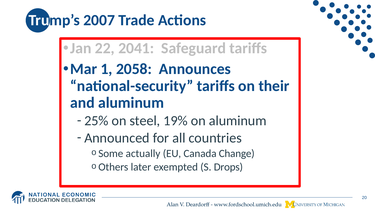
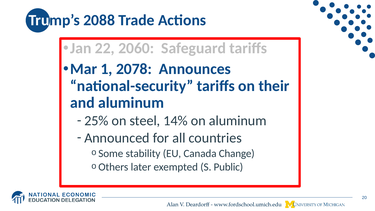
2007: 2007 -> 2088 (99, 20)
2041: 2041 -> 2060 (136, 48)
2058: 2058 -> 2078 (134, 69)
19%: 19% -> 14% (176, 121)
actually: actually -> stability (143, 153)
Drops: Drops -> Public (228, 167)
